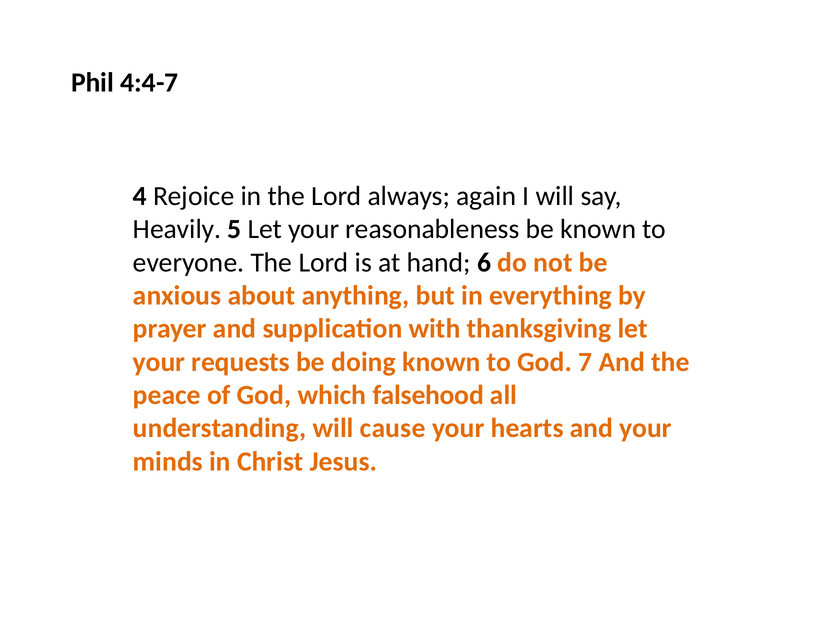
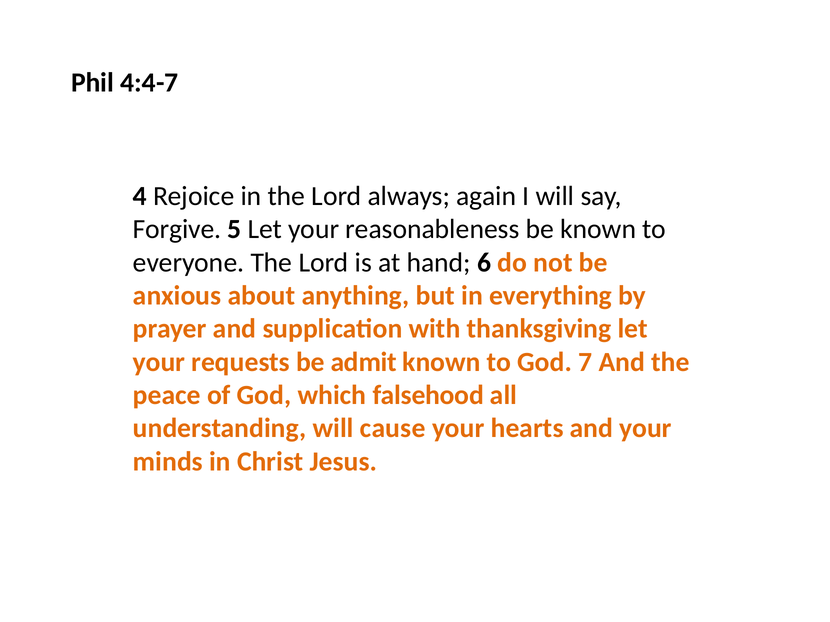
Heavily: Heavily -> Forgive (177, 229)
doing: doing -> admit (364, 362)
